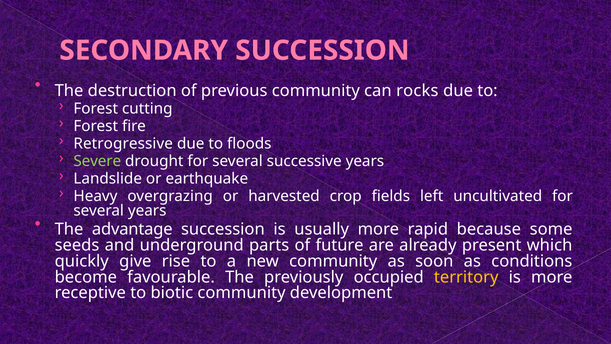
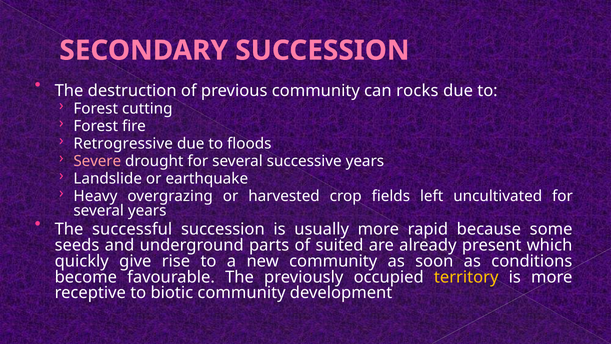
Severe colour: light green -> pink (97, 161)
advantage: advantage -> successful (132, 229)
future: future -> suited (340, 245)
